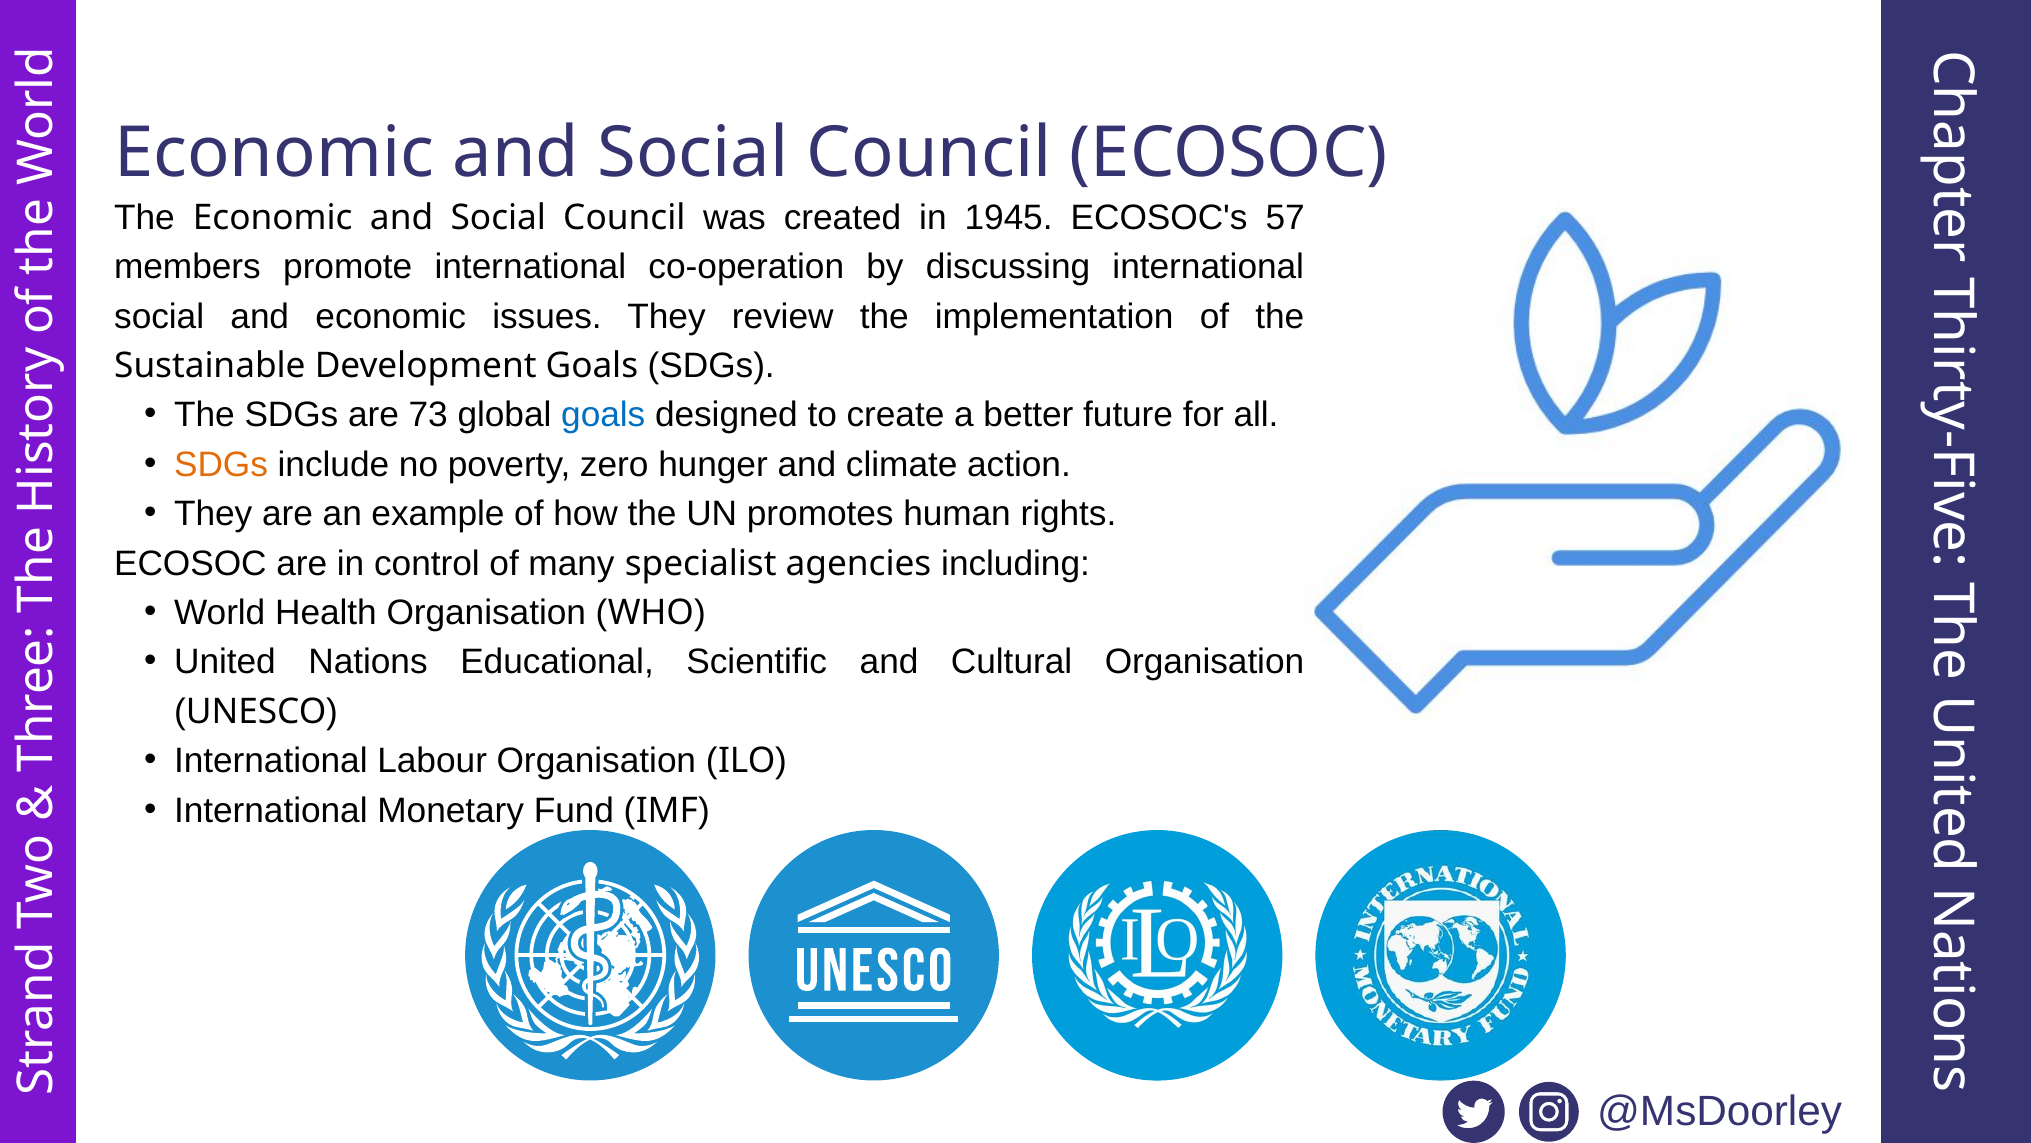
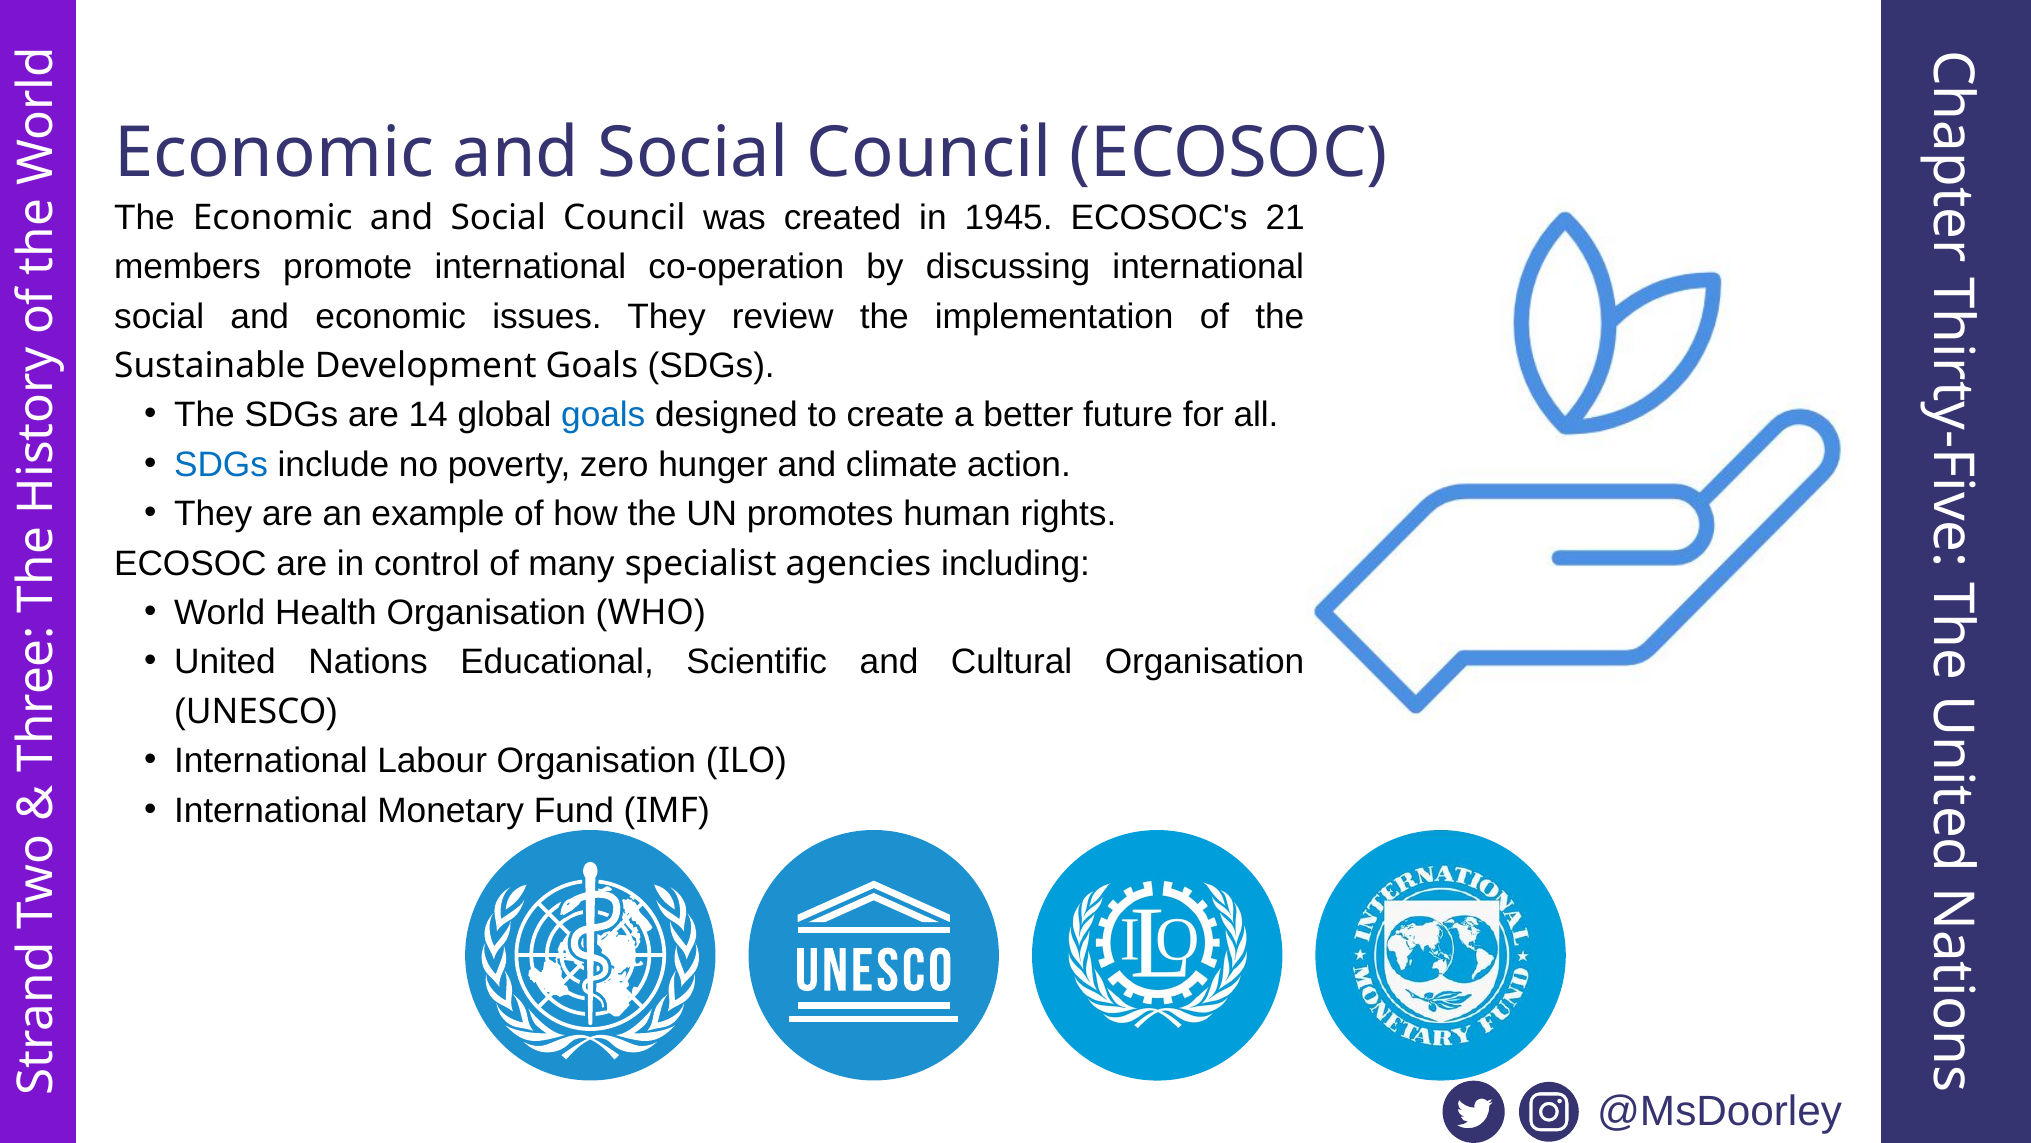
57: 57 -> 21 (1285, 218)
73: 73 -> 14 (428, 415)
SDGs colour: orange -> blue (221, 464)
